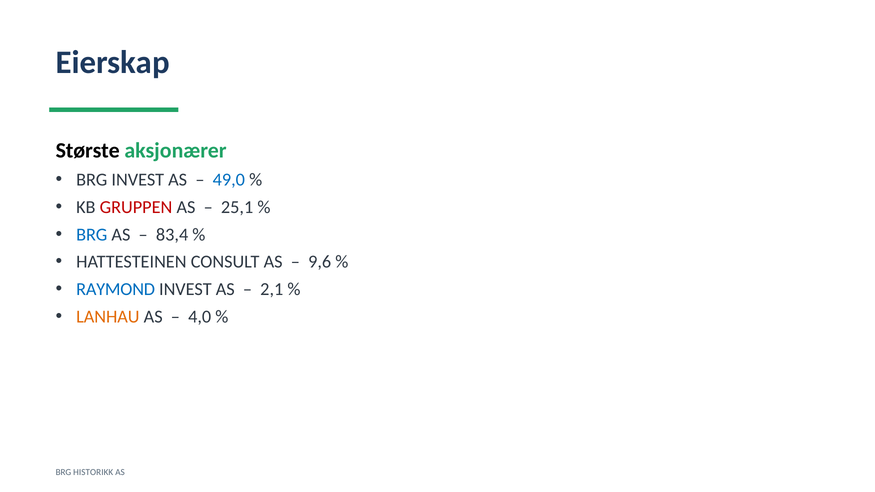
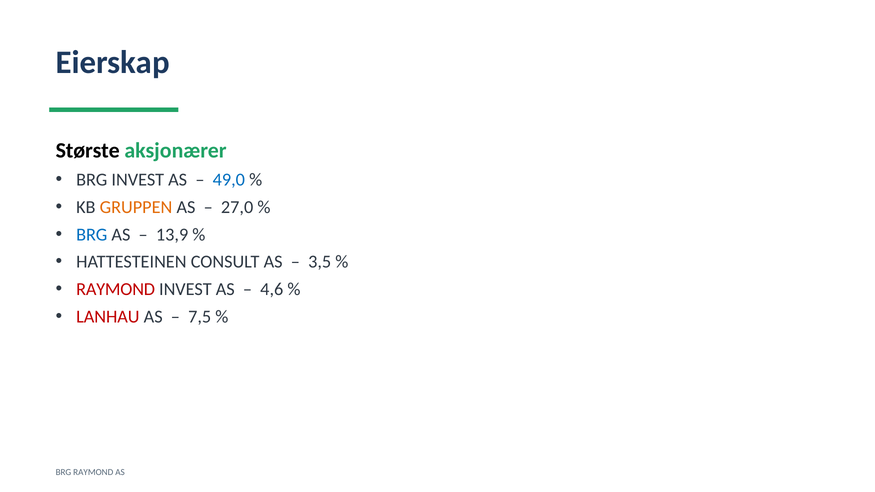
GRUPPEN colour: red -> orange (136, 207)
25,1: 25,1 -> 27,0 (237, 207)
83,4: 83,4 -> 13,9 (172, 235)
9,6: 9,6 -> 3,5 (320, 262)
RAYMOND colour: blue -> red (116, 289)
2,1: 2,1 -> 4,6 (272, 289)
LANHAU colour: orange -> red (108, 317)
4,0: 4,0 -> 7,5 (200, 317)
BRG HISTORIKK: HISTORIKK -> RAYMOND (93, 472)
